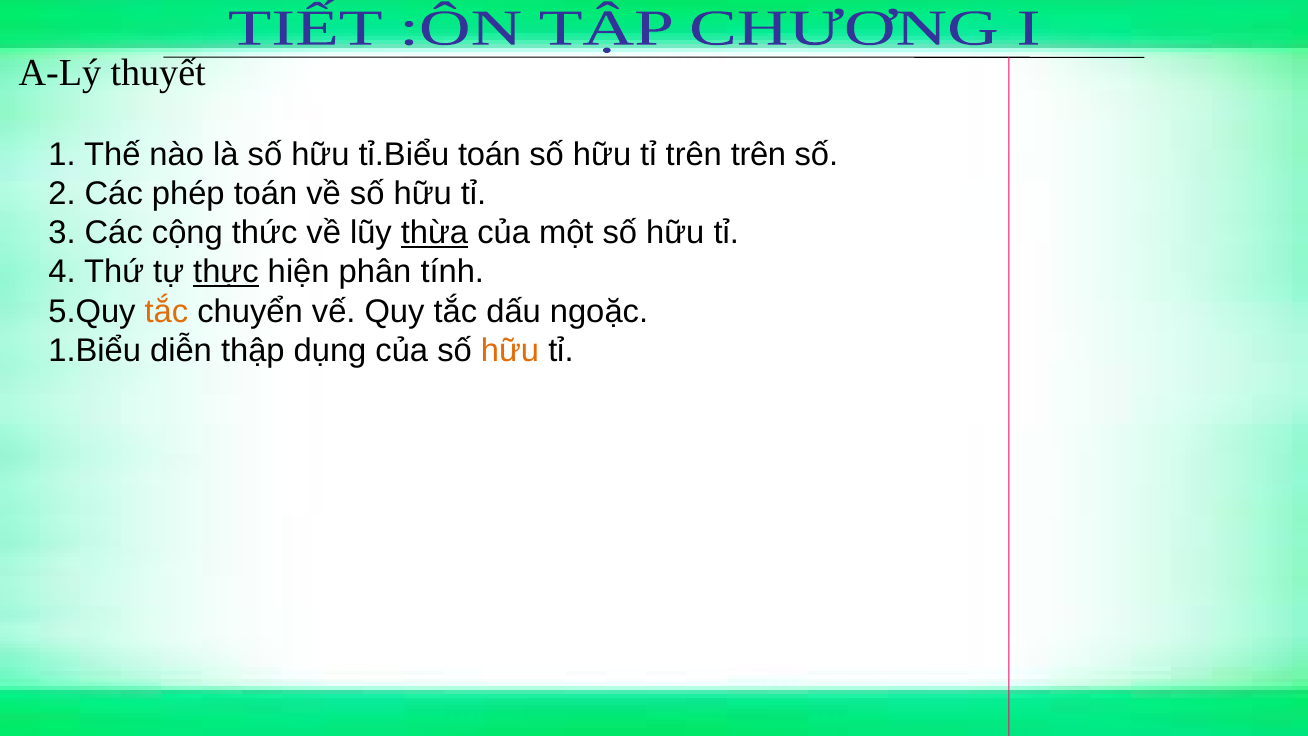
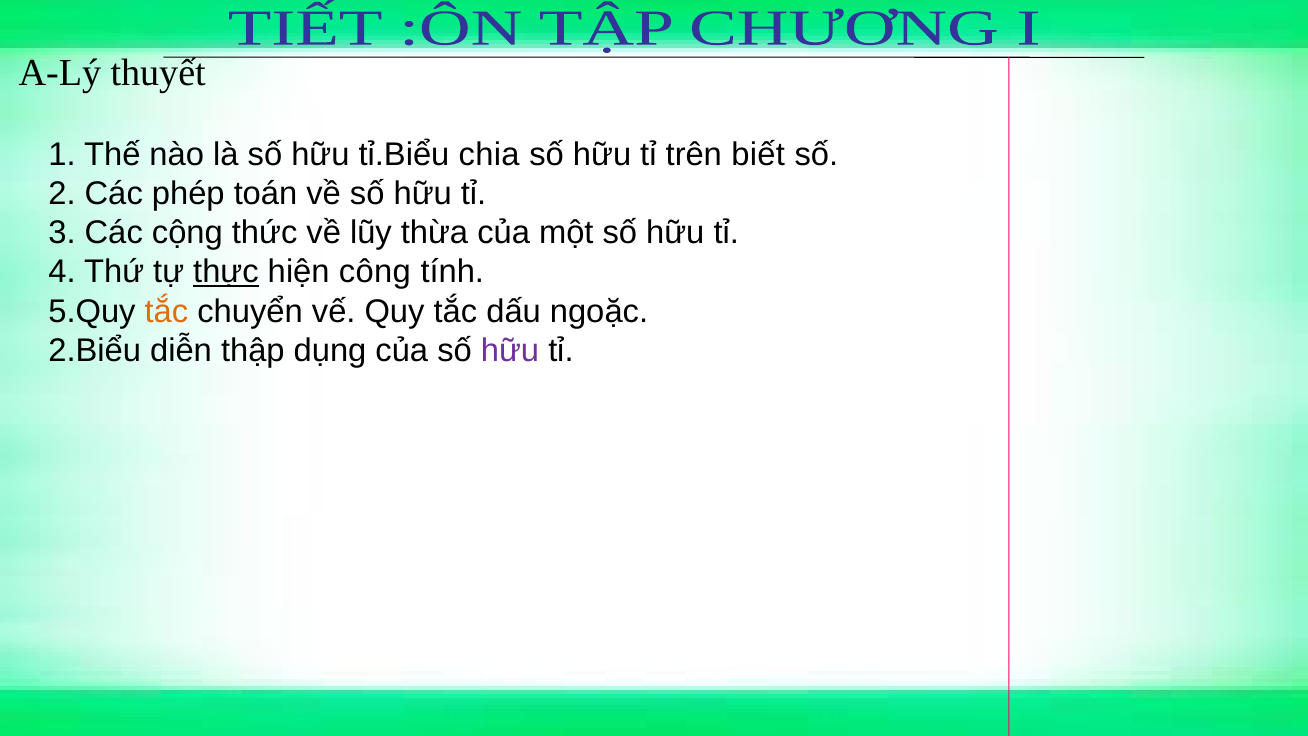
tỉ.Biểu toán: toán -> chia (489, 154)
trên trên: trên -> biết (758, 154)
thừa underline: present -> none (435, 233)
phân: phân -> công (375, 272)
1.Biểu: 1.Biểu -> 2.Biểu (95, 351)
hữu colour: orange -> purple (510, 351)
